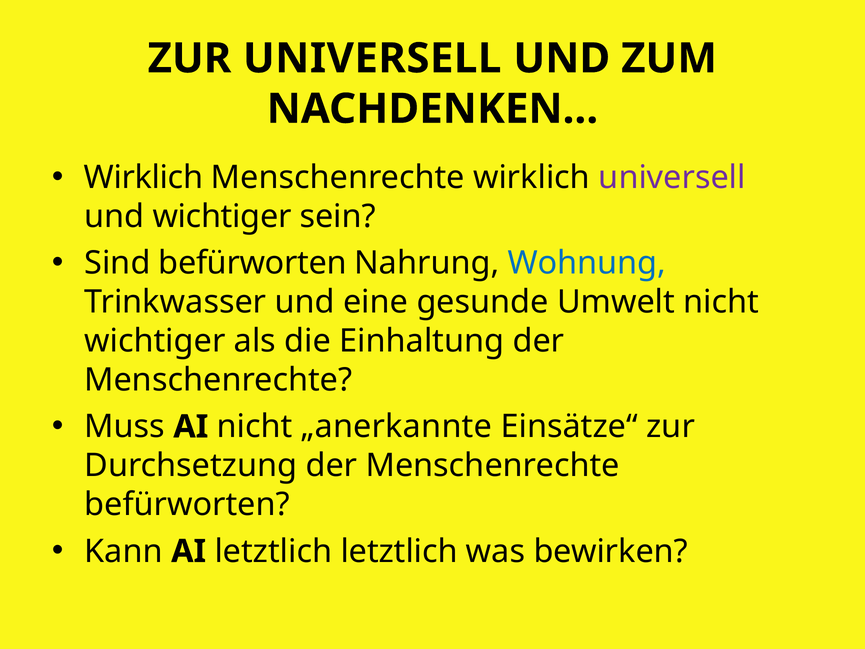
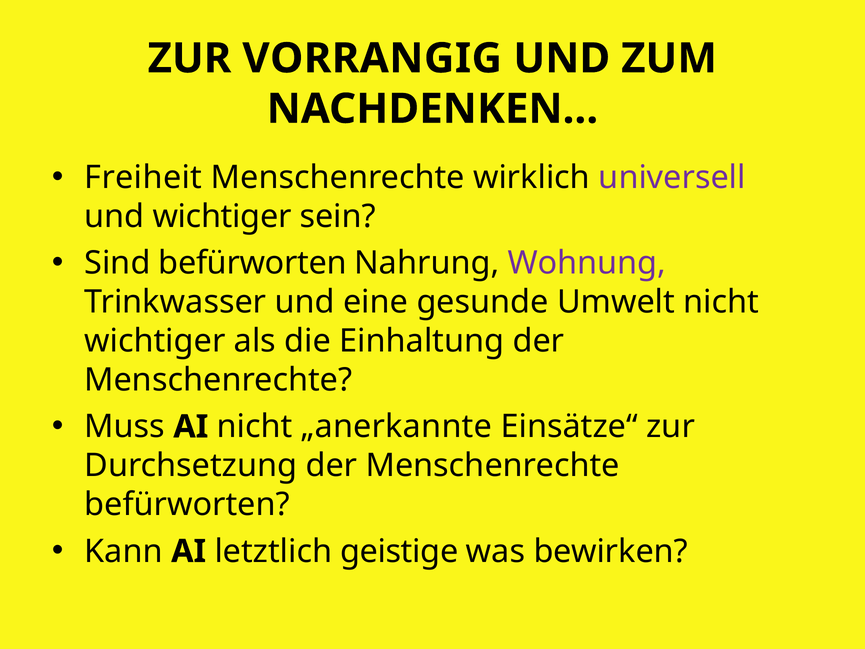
ZUR UNIVERSELL: UNIVERSELL -> VORRANGIG (372, 58)
Wirklich: Wirklich -> Freiheit (143, 177)
Wohnung colour: blue -> purple (587, 263)
letztlich letztlich: letztlich -> geistige (399, 551)
